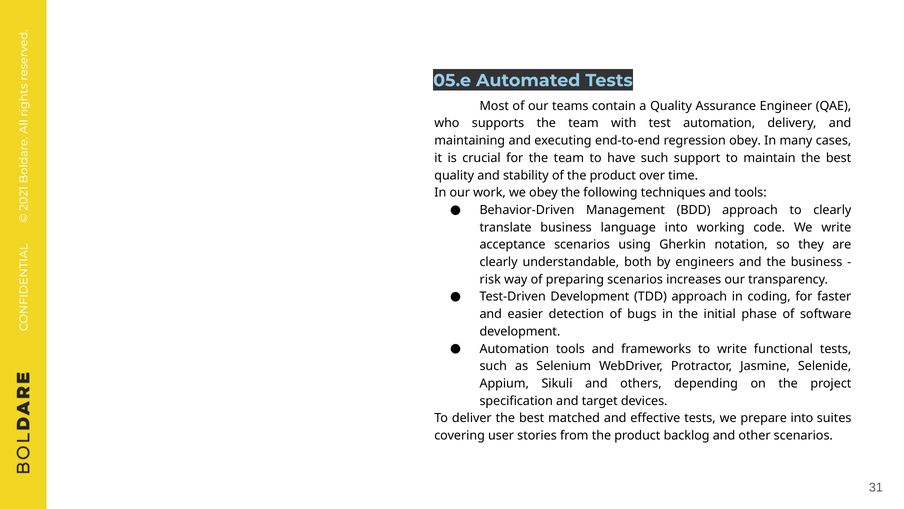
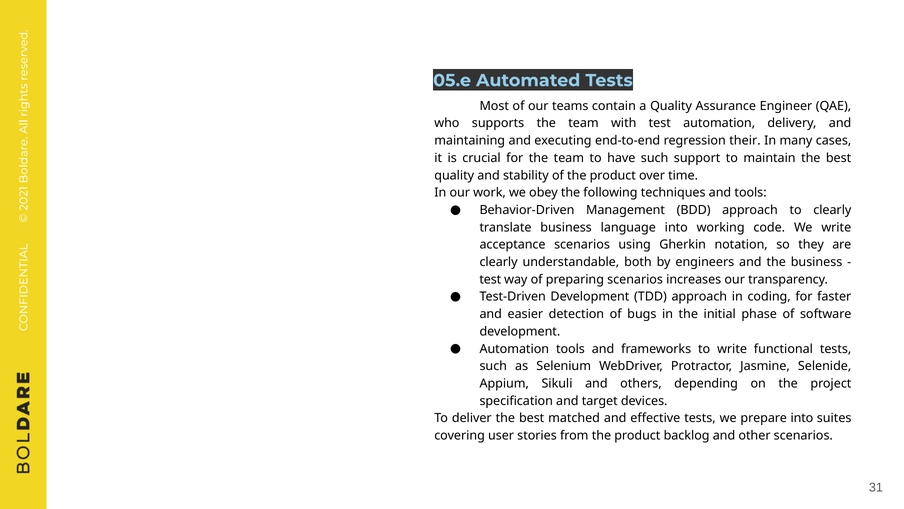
regression obey: obey -> their (745, 141)
risk: risk -> test (490, 279)
